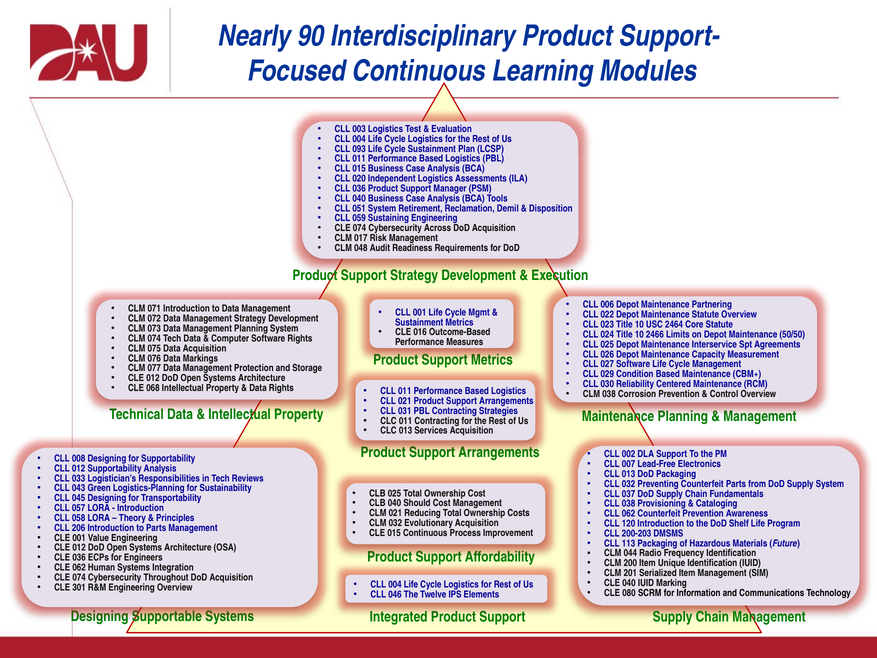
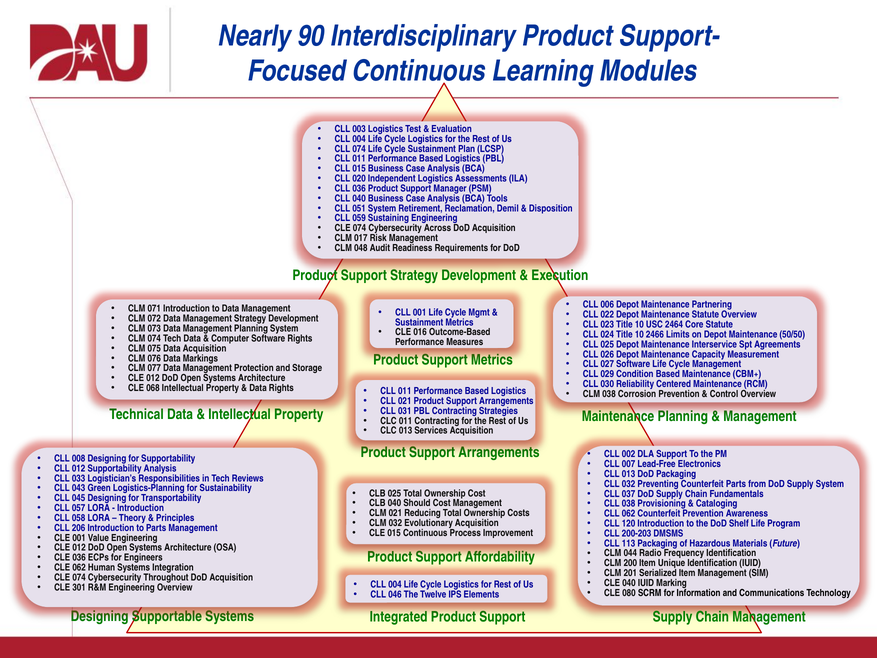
CLL 093: 093 -> 074 (359, 149)
